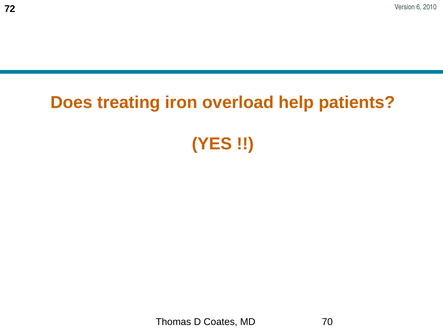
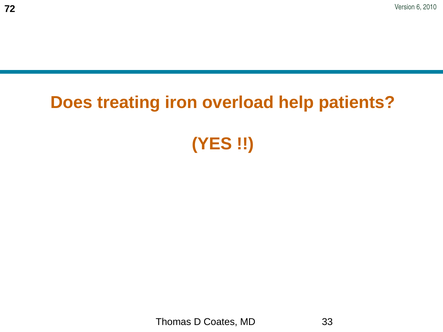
70: 70 -> 33 (327, 322)
